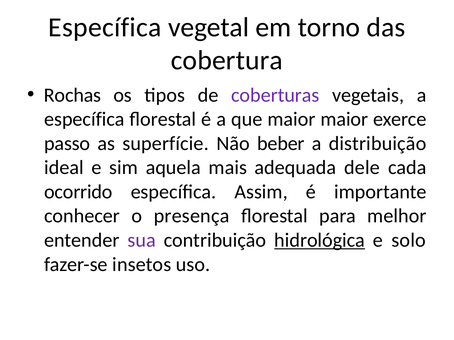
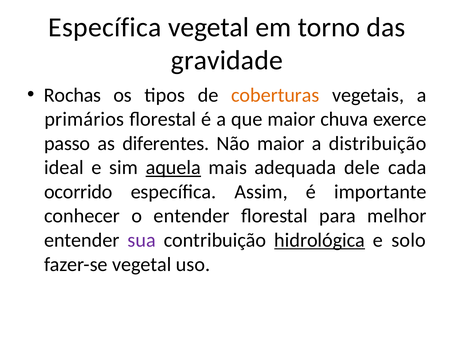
cobertura: cobertura -> gravidade (227, 61)
coberturas colour: purple -> orange (275, 95)
específica: específica -> primários (84, 119)
maior maior: maior -> chuva (344, 119)
superfície: superfície -> diferentes (166, 144)
Não beber: beber -> maior (281, 144)
aquela underline: none -> present (173, 168)
o presença: presença -> entender (192, 216)
fazer-se insetos: insetos -> vegetal (142, 265)
